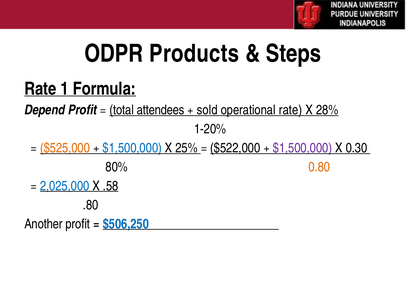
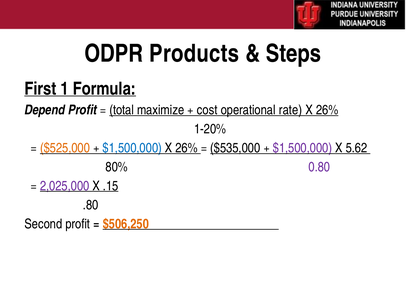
Rate: Rate -> First (40, 89)
attendees: attendees -> maximize (161, 110)
sold: sold -> cost (207, 110)
28%: 28% -> 26% (327, 110)
25%: 25% -> 26% (187, 148)
$522,000: $522,000 -> $535,000 (235, 148)
0.30: 0.30 -> 5.62 (356, 148)
0.80 colour: orange -> purple (319, 167)
2,025,000 colour: blue -> purple (65, 186)
.58: .58 -> .15 (111, 186)
Another: Another -> Second (43, 224)
$506,250 colour: blue -> orange (126, 224)
